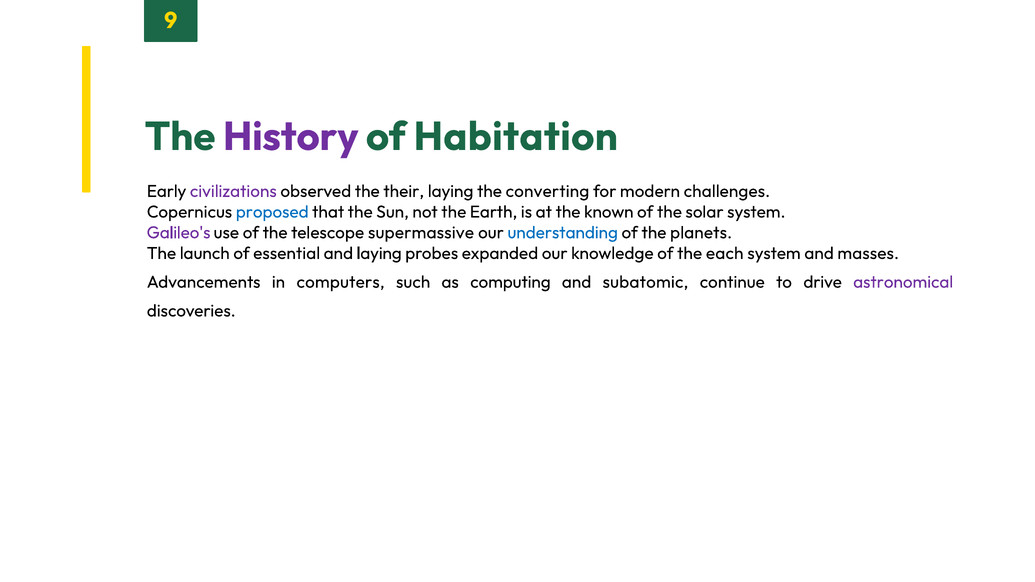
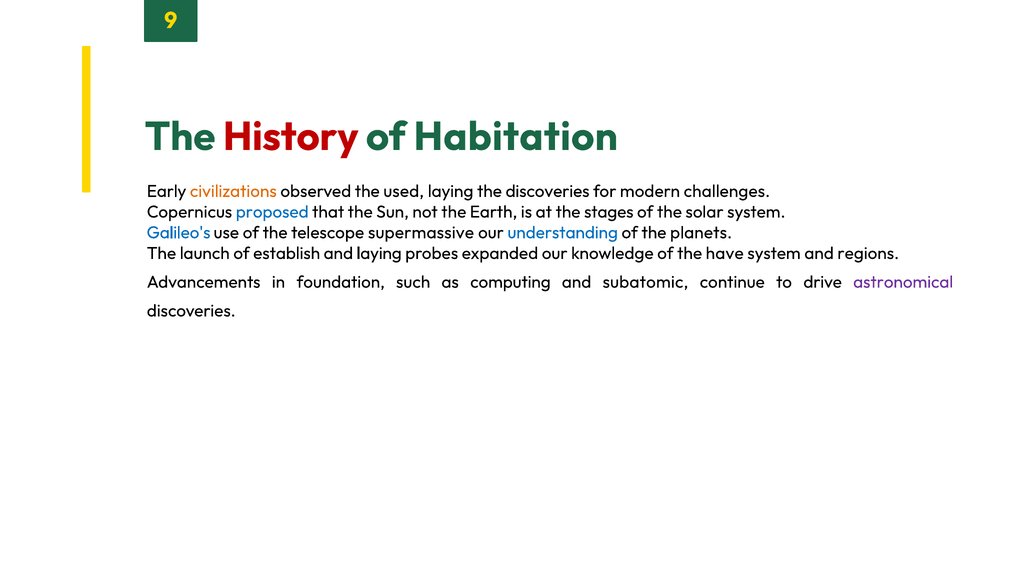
History colour: purple -> red (291, 137)
civilizations colour: purple -> orange (233, 191)
their: their -> used (404, 191)
the converting: converting -> discoveries (548, 191)
known: known -> stages (609, 212)
Galileo's colour: purple -> blue (179, 233)
essential: essential -> establish (287, 253)
each: each -> have (725, 253)
masses: masses -> regions (868, 253)
computers: computers -> foundation (341, 282)
